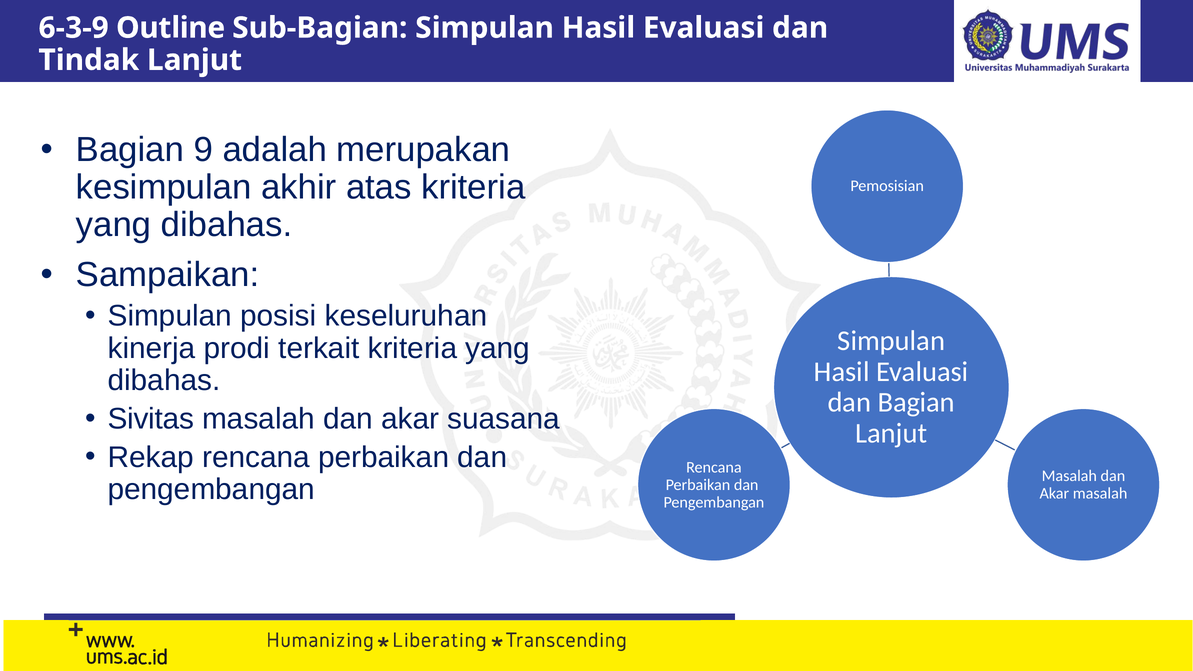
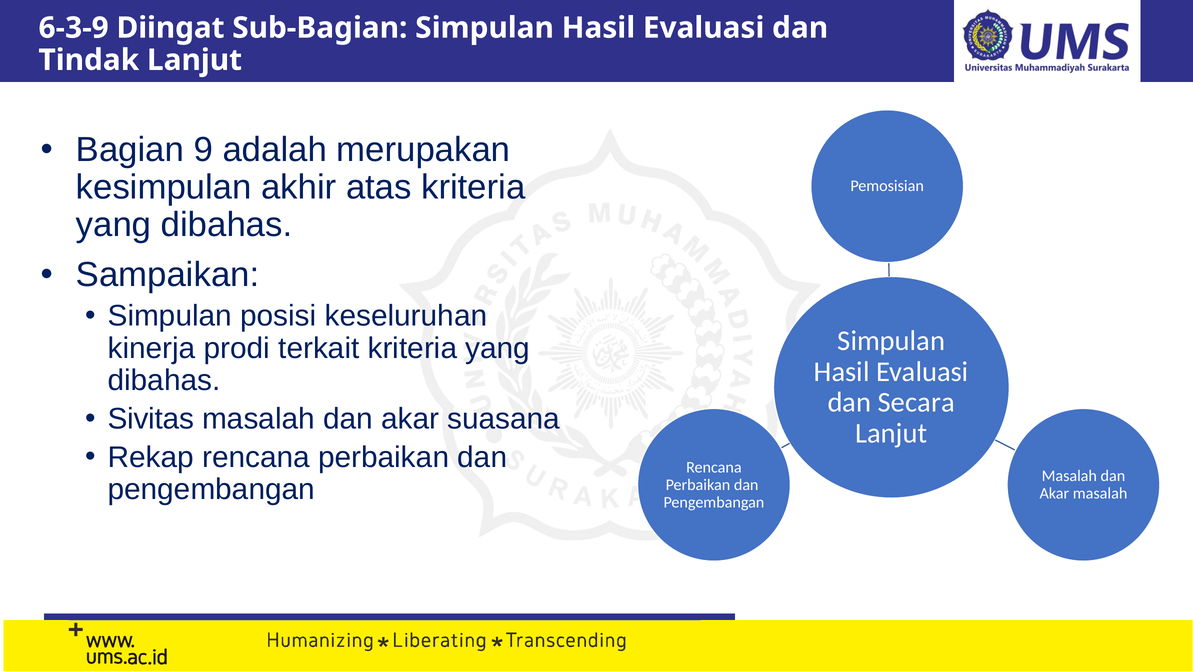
Outline: Outline -> Diingat (171, 28)
dan Bagian: Bagian -> Secara (916, 403)
